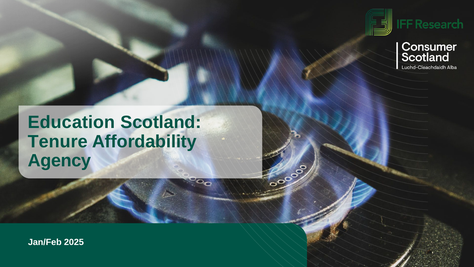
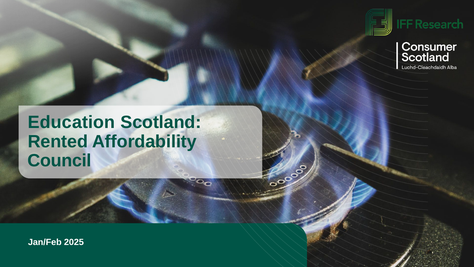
Tenure: Tenure -> Rented (58, 141)
Agency: Agency -> Council (59, 161)
